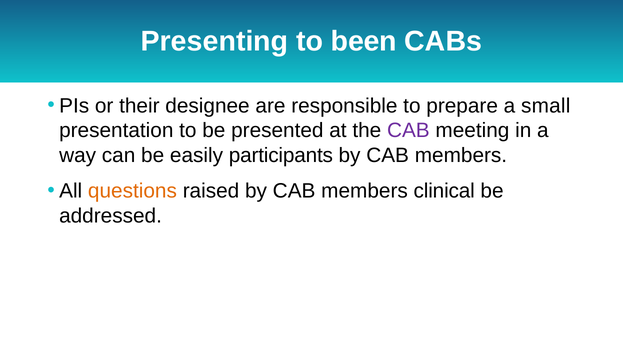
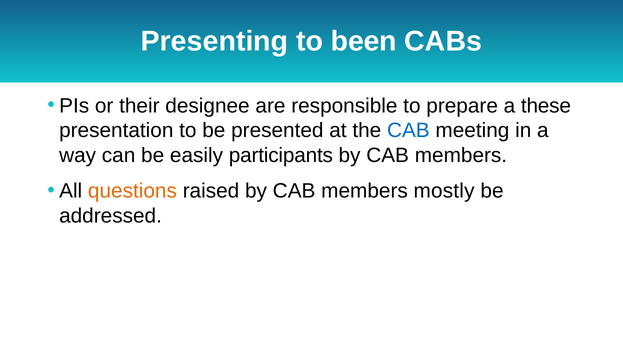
small: small -> these (546, 106)
CAB colour: purple -> blue (408, 131)
clinical: clinical -> mostly (444, 191)
